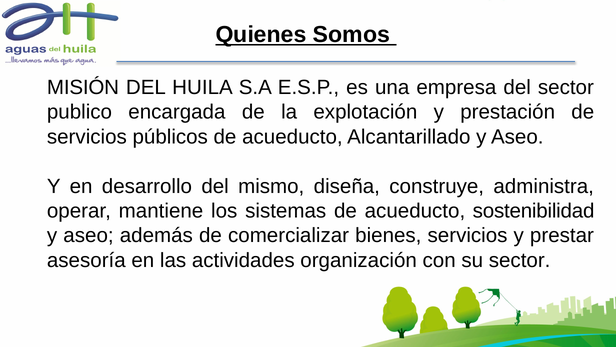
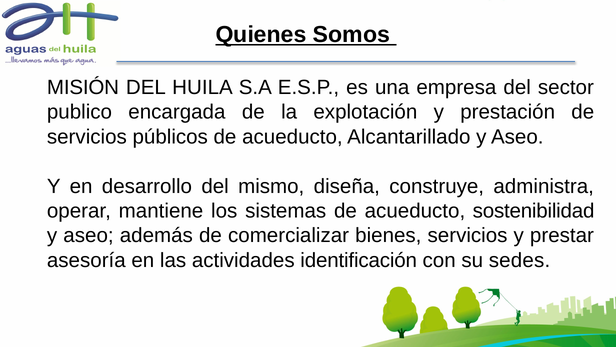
organización: organización -> identificación (359, 260)
su sector: sector -> sedes (519, 260)
